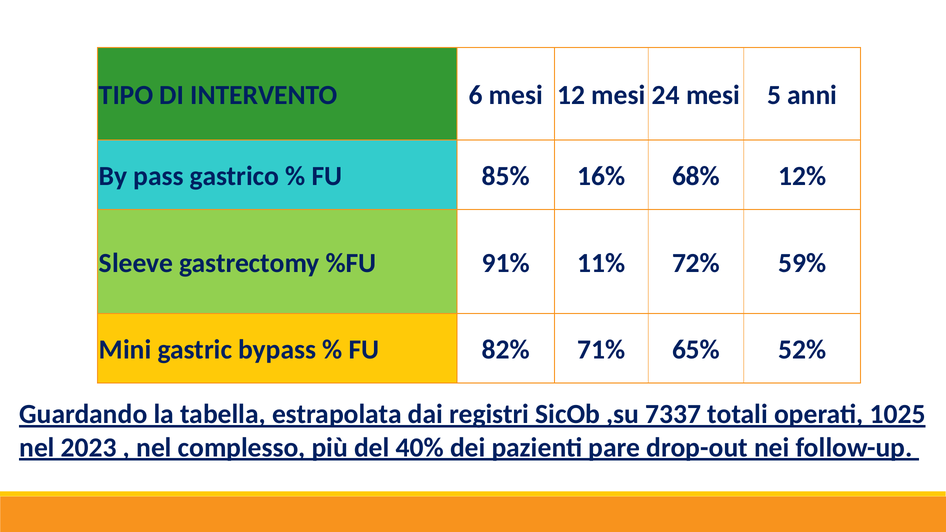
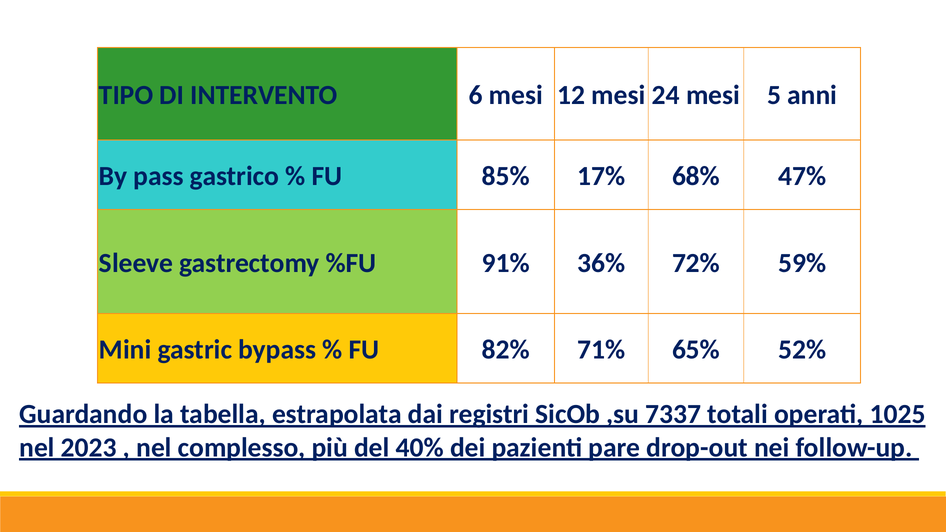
16%: 16% -> 17% (601, 176)
12%: 12% -> 47% (802, 176)
11%: 11% -> 36% (601, 263)
